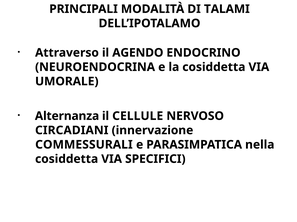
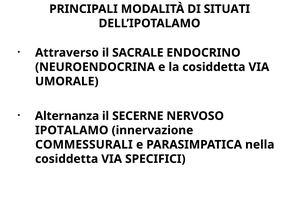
TALAMI: TALAMI -> SITUATI (227, 9)
AGENDO: AGENDO -> SACRALE (138, 53)
CELLULE: CELLULE -> SECERNE (138, 116)
CIRCADIANI: CIRCADIANI -> IPOTALAMO (72, 131)
